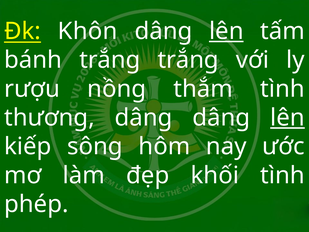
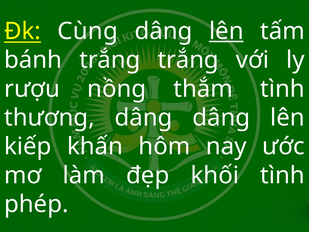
Khôn: Khôn -> Cùng (88, 31)
lên underline: present -> none (287, 118)
sông: sông -> khấn (95, 147)
